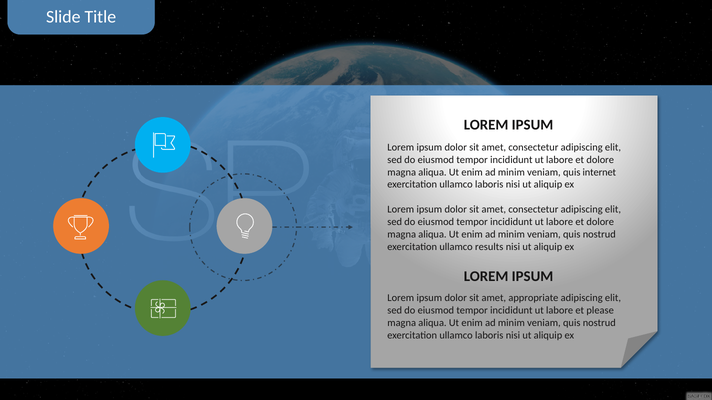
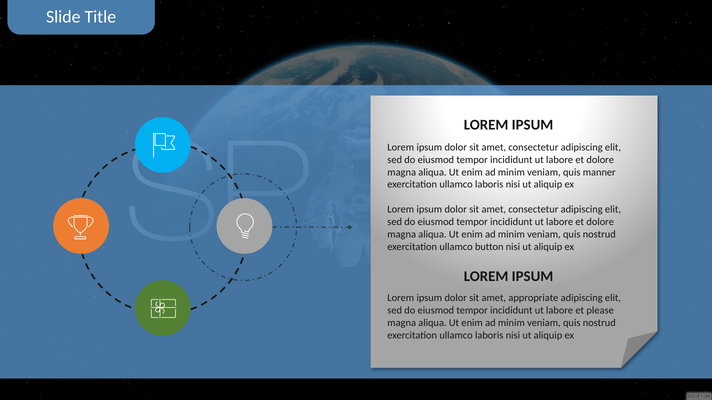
internet: internet -> manner (599, 172)
results: results -> button (489, 247)
